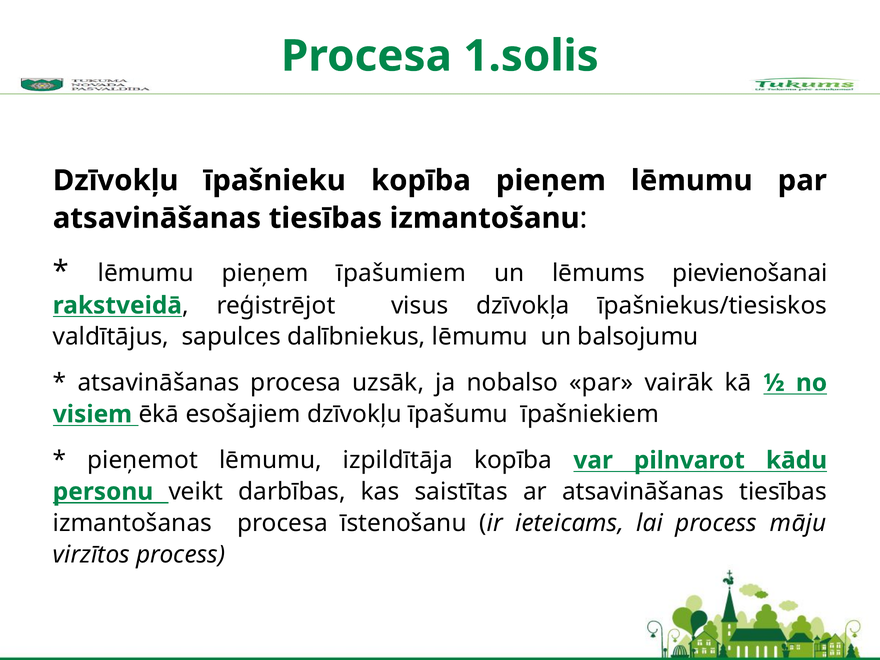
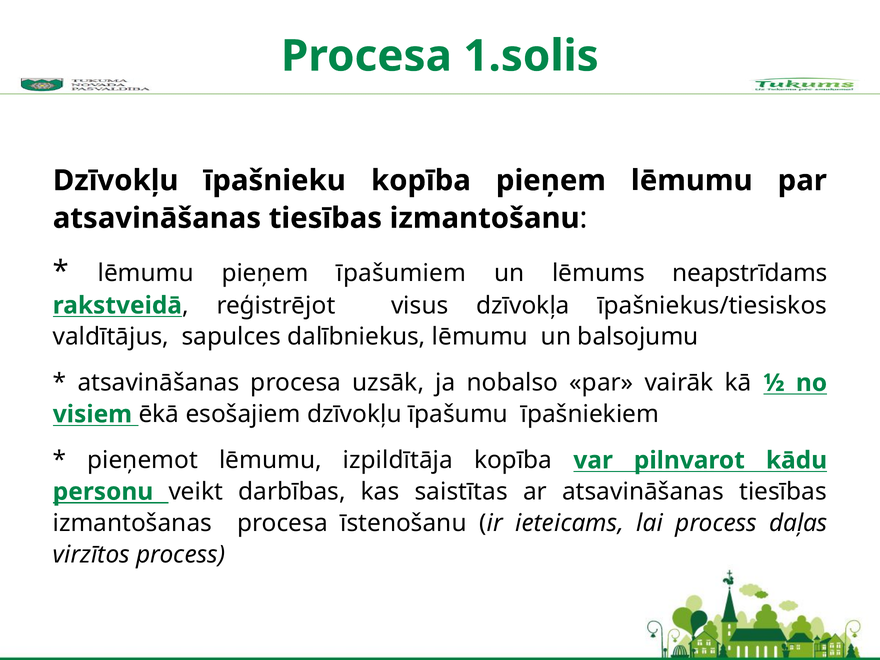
pievienošanai: pievienošanai -> neapstrīdams (750, 273)
māju: māju -> daļas (798, 523)
